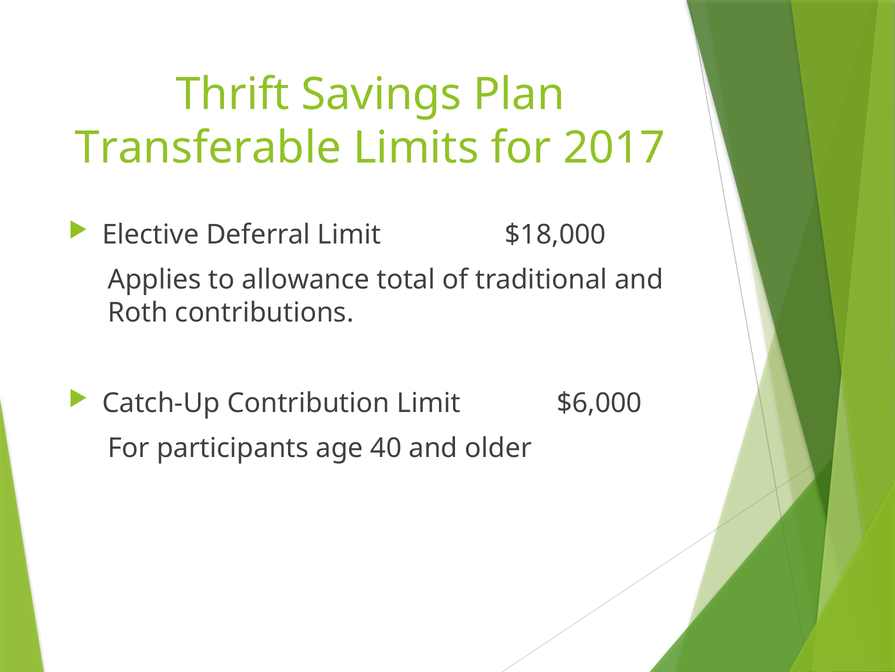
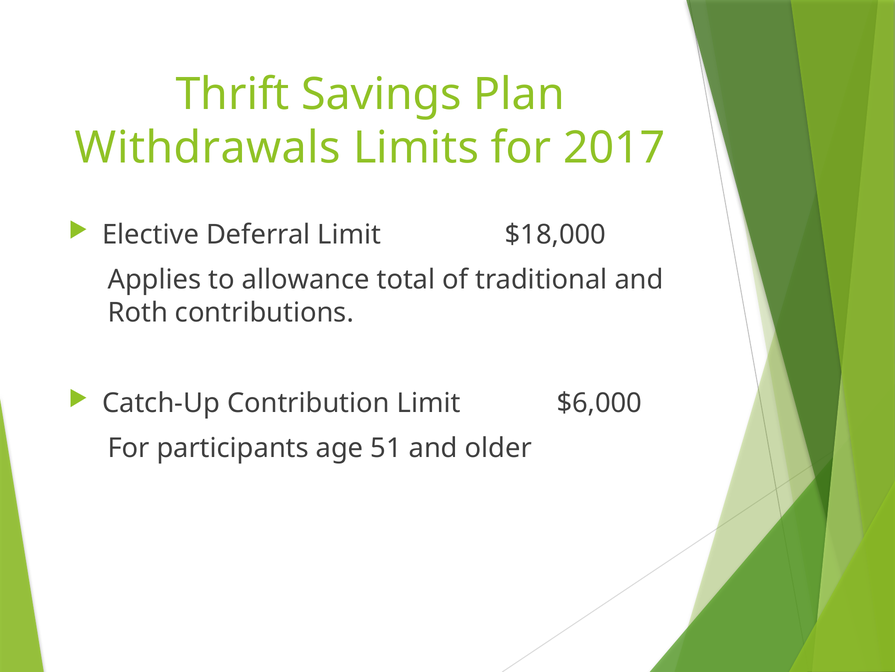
Transferable: Transferable -> Withdrawals (208, 148)
40: 40 -> 51 (386, 448)
